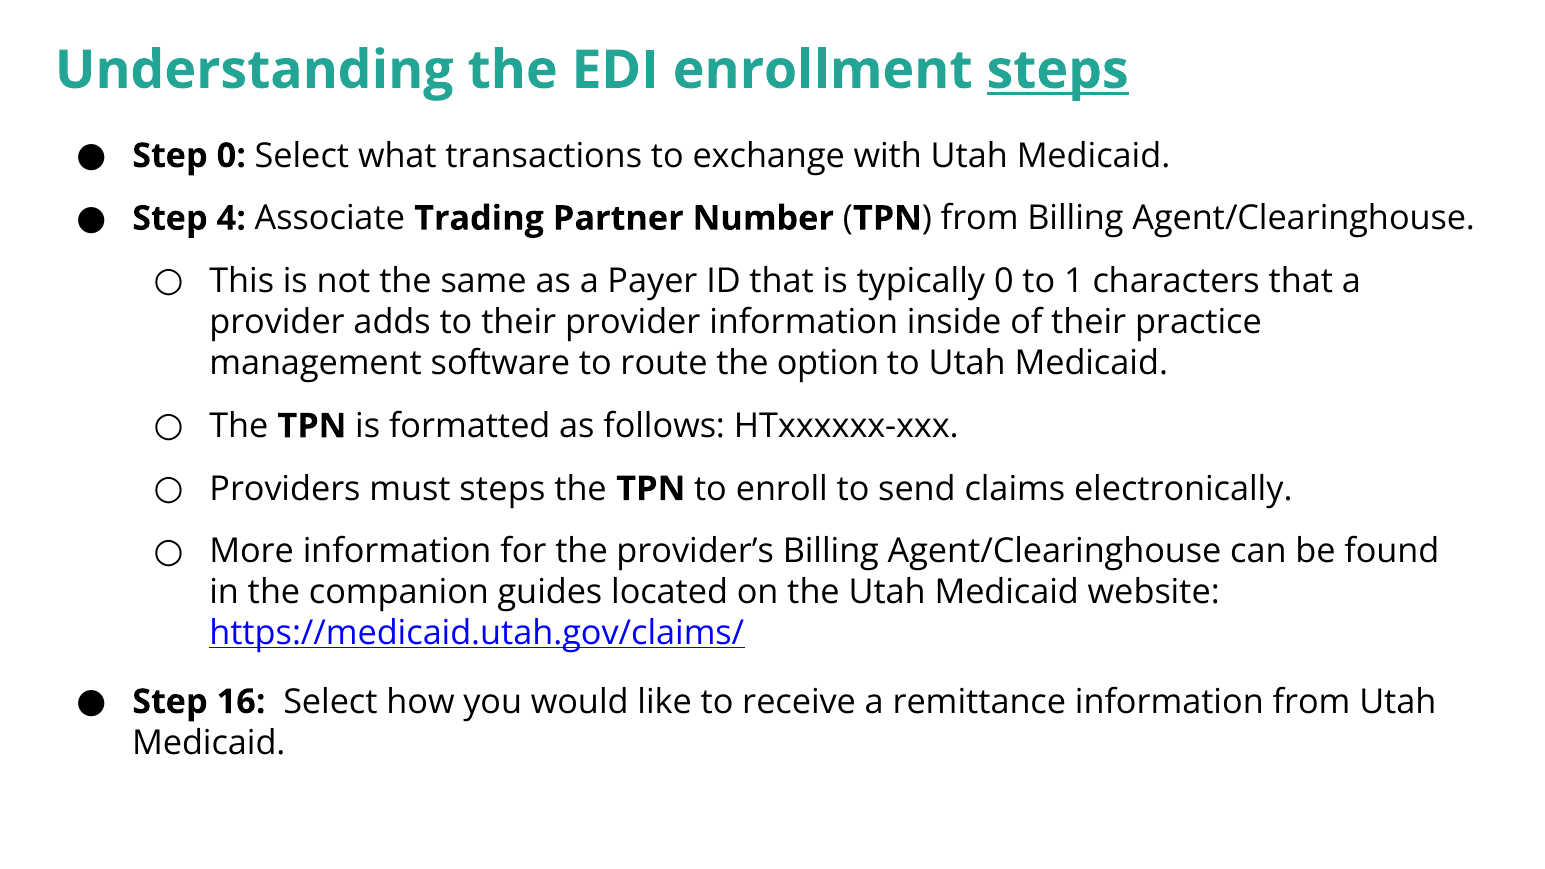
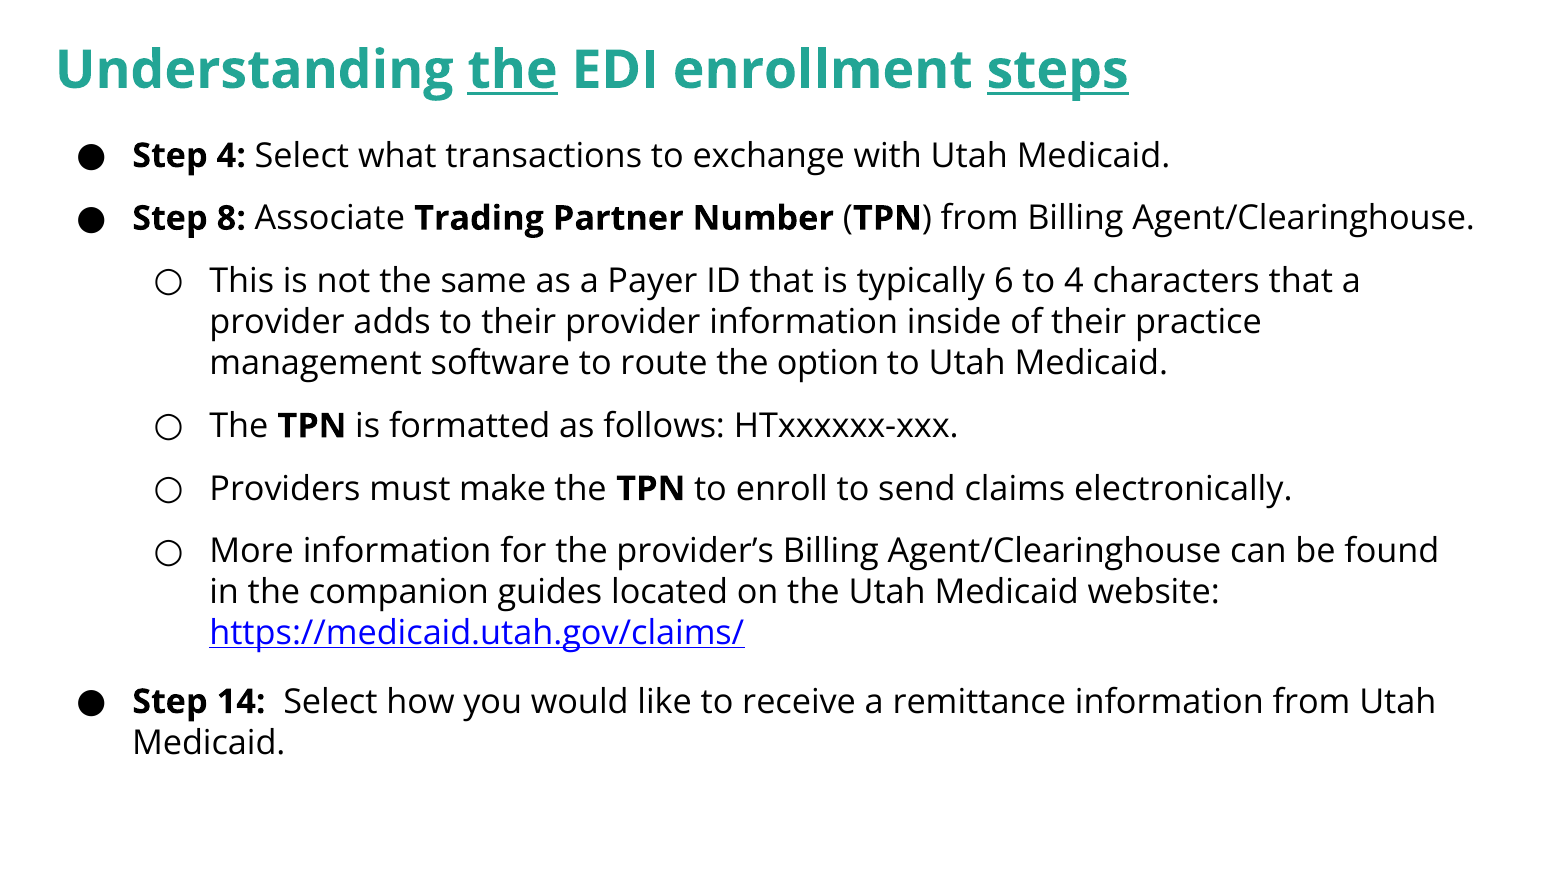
the underline: none -> present (513, 70)
Step 0: 0 -> 4 (231, 156)
4: 4 -> 8 (231, 218)
typically 0: 0 -> 6 (1004, 281)
to 1: 1 -> 4 (1074, 281)
must steps: steps -> make (503, 489)
16: 16 -> 14 (241, 702)
